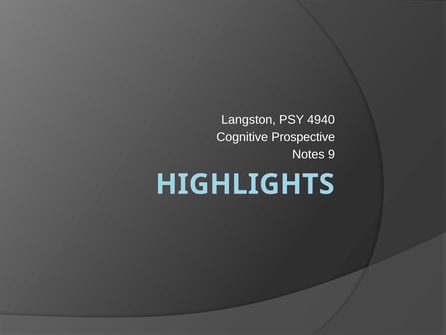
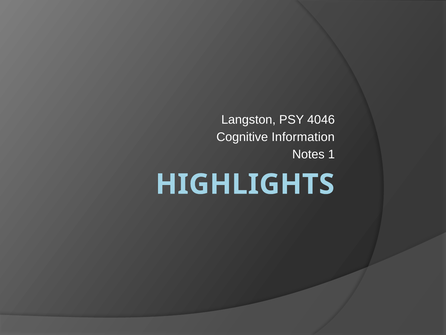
4940: 4940 -> 4046 (321, 120)
Prospective: Prospective -> Information (303, 137)
9: 9 -> 1 (331, 154)
